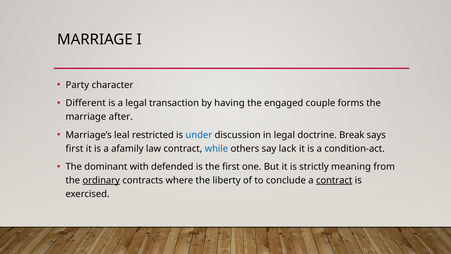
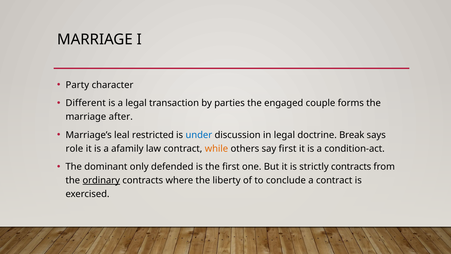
having: having -> parties (230, 103)
first: first -> role (74, 148)
while colour: blue -> orange (216, 148)
say lack: lack -> first (288, 148)
with: with -> only (139, 167)
strictly meaning: meaning -> contracts (351, 167)
contract underline: present -> none (334, 180)
